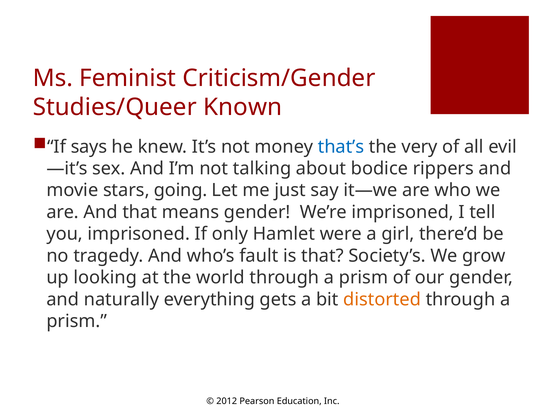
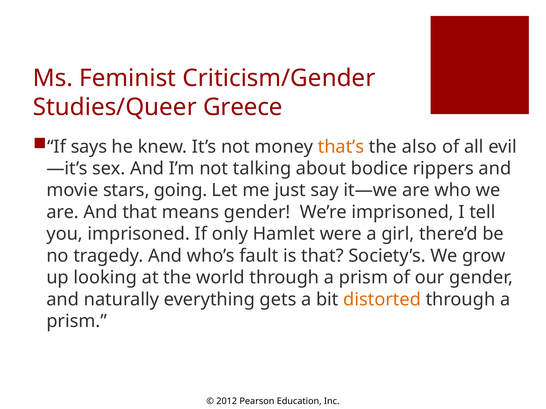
Known: Known -> Greece (243, 107)
that’s colour: blue -> orange (341, 147)
very: very -> also (419, 147)
